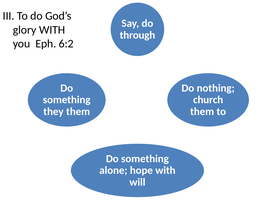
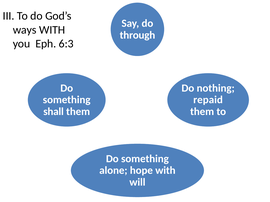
glory: glory -> ways (25, 30)
6:2: 6:2 -> 6:3 (66, 44)
church: church -> repaid (208, 100)
they: they -> shall (54, 112)
